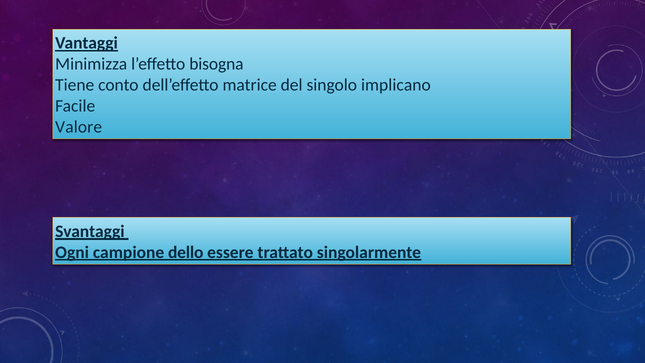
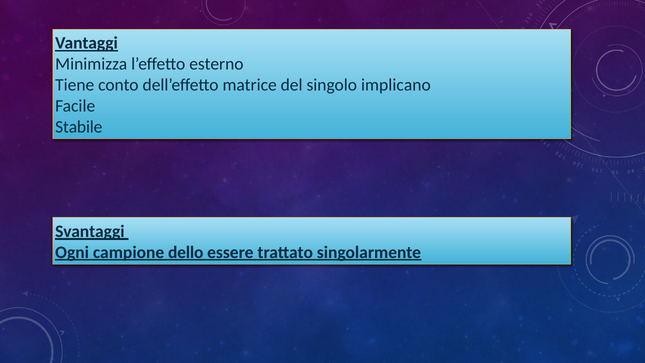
bisogna: bisogna -> esterno (216, 64)
Valore: Valore -> Stabile (79, 127)
